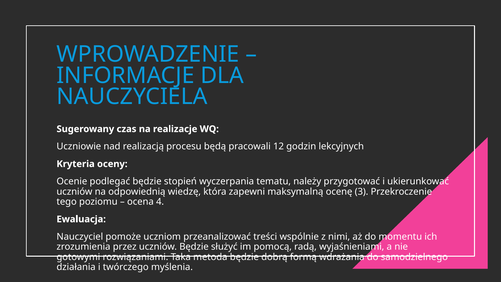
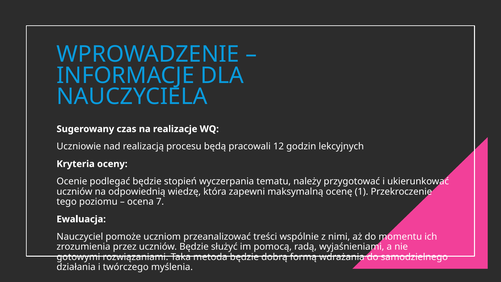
3: 3 -> 1 (362, 191)
4: 4 -> 7 (160, 202)
